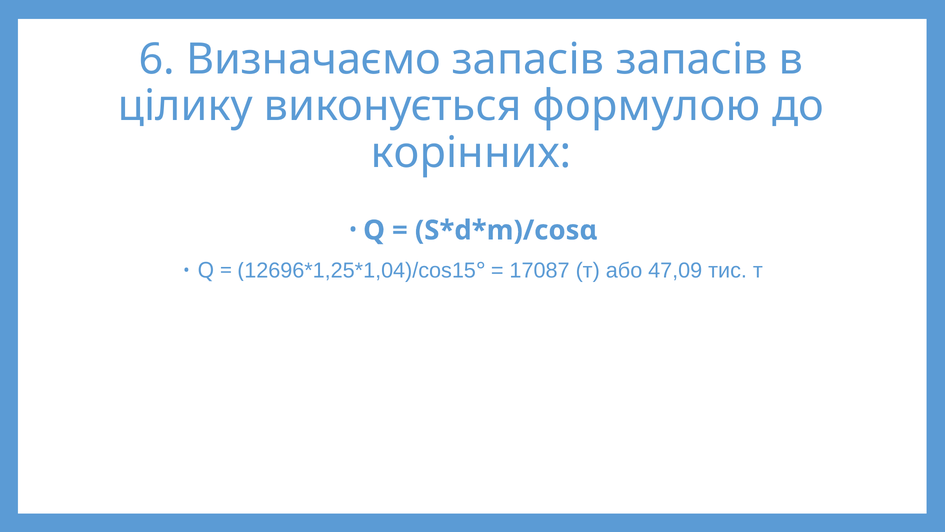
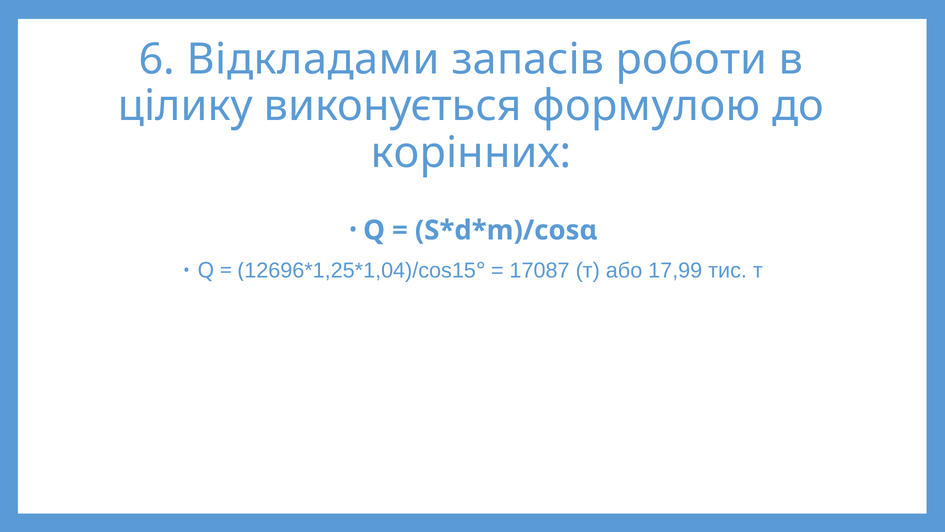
Визначаємо: Визначаємо -> Відкладами (313, 59)
запасів запасів: запасів -> роботи (691, 59)
47,09: 47,09 -> 17,99 (675, 271)
